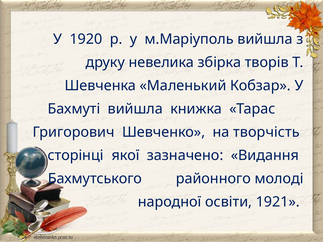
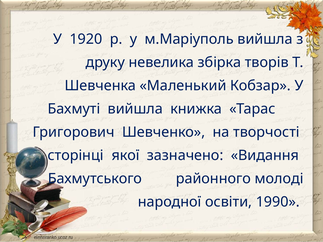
творчість: творчість -> творчості (266, 132)
1921: 1921 -> 1990 (278, 202)
